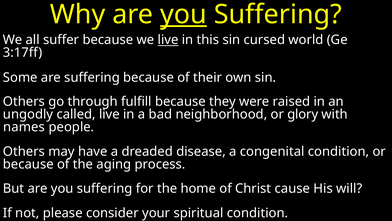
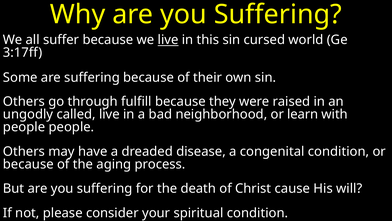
you underline: present -> none (183, 15)
glory: glory -> learn (303, 114)
names: names -> people (24, 127)
home: home -> death (198, 188)
